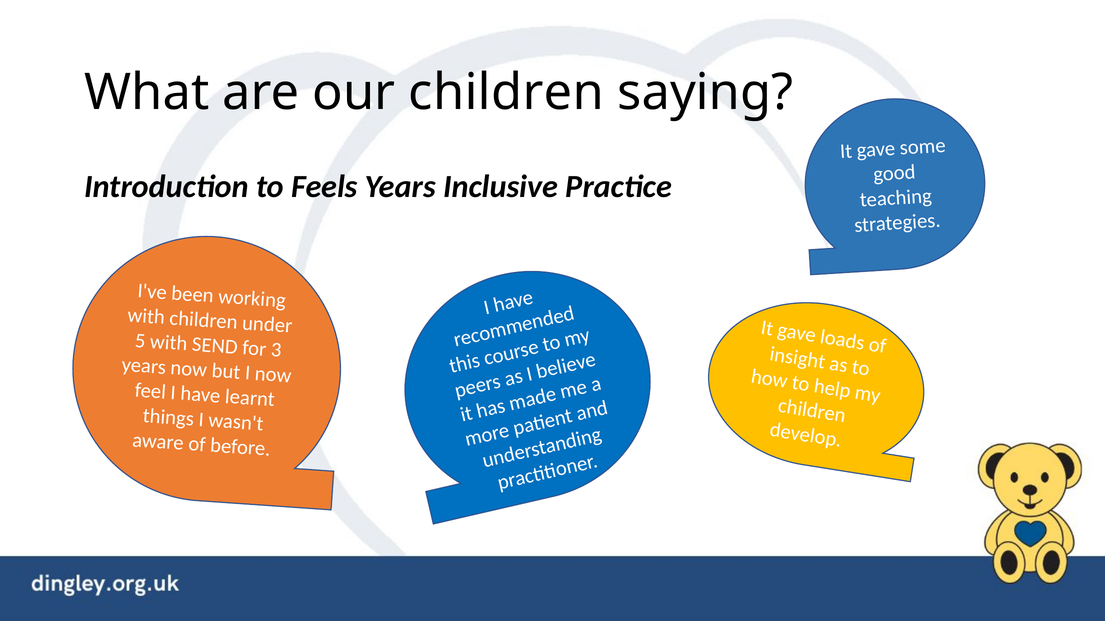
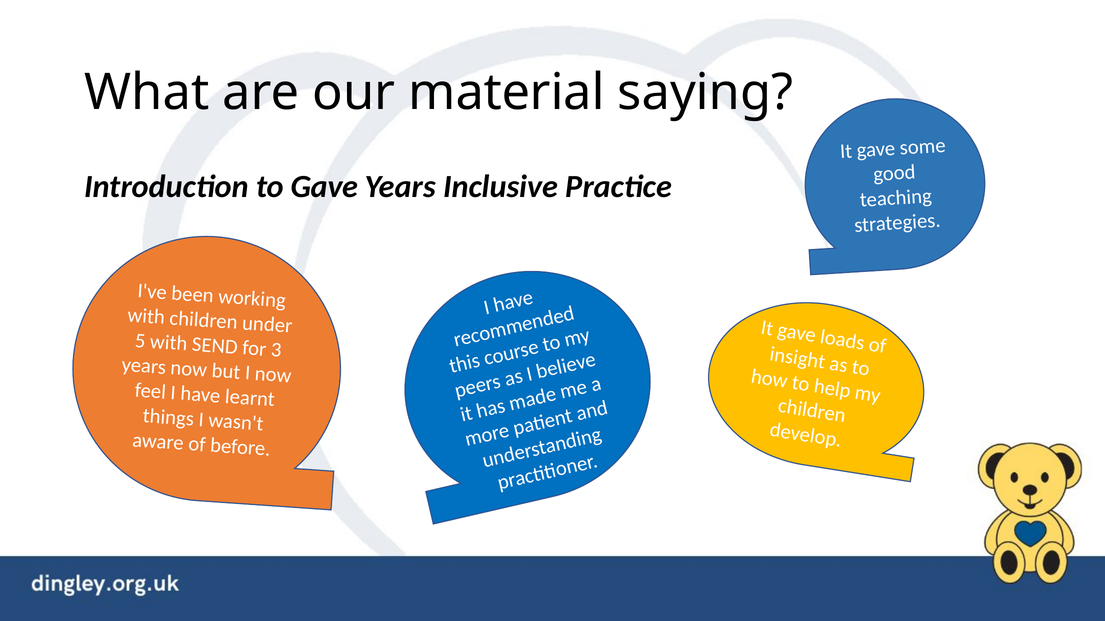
our children: children -> material (507, 93)
to Feels: Feels -> Gave (324, 187)
